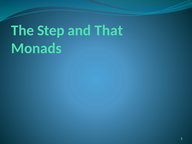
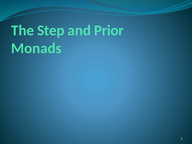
That: That -> Prior (109, 30)
